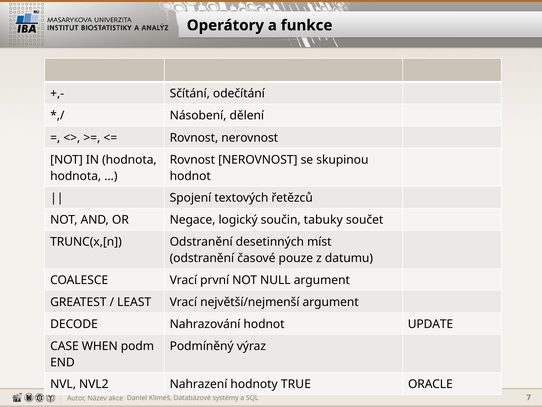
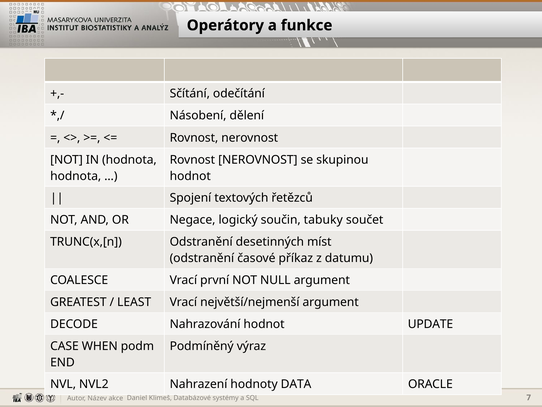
pouze: pouze -> příkaz (296, 258)
TRUE: TRUE -> DATA (296, 384)
